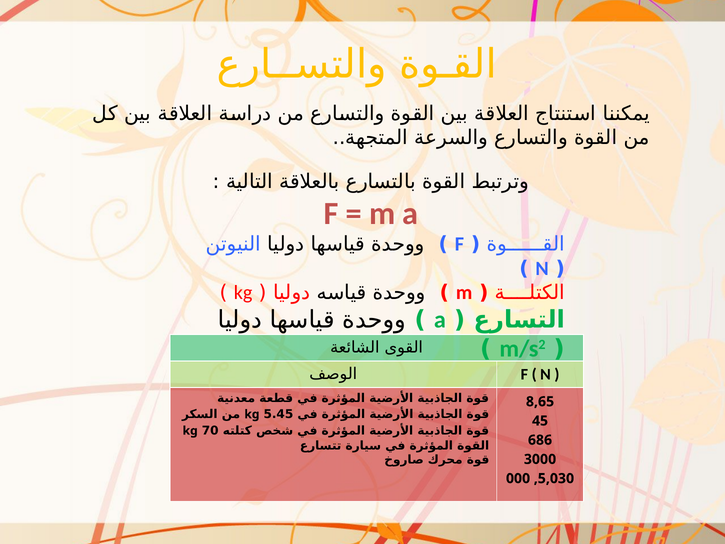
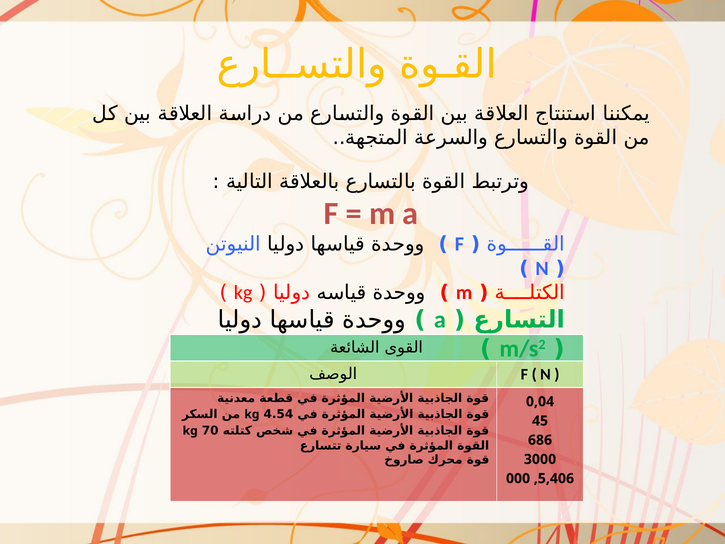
8,65: 8,65 -> 0,04 (540, 401)
5.45: 5.45 -> 4.54 (278, 414)
5,030: 5,030 -> 5,406 (556, 478)
